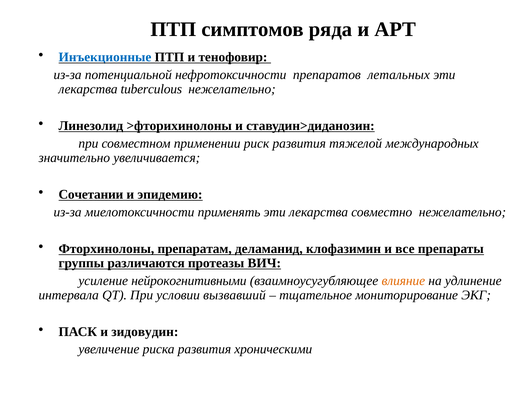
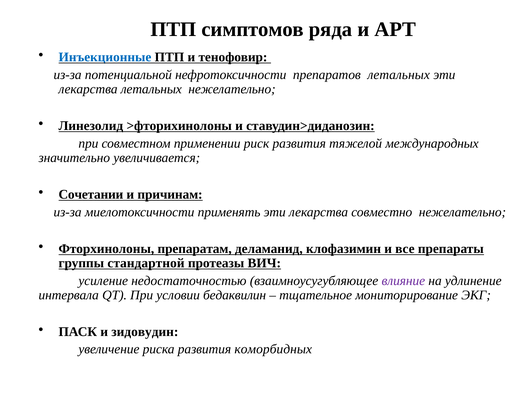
лекарства tuberculous: tuberculous -> летальных (151, 89)
эпидемию: эпидемию -> причинам (170, 194)
различаются: различаются -> стандартной (146, 263)
нейрокогнитивными: нейрокогнитивными -> недостаточностью (189, 281)
влияние colour: orange -> purple (403, 281)
вызвавший: вызвавший -> бедаквилин (235, 295)
хроническими: хроническими -> коморбидных (273, 349)
